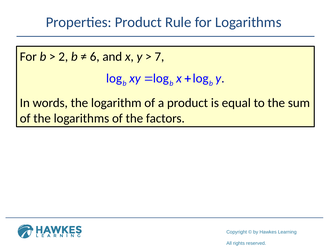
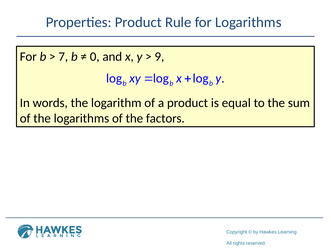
2: 2 -> 7 (63, 57)
6: 6 -> 0 (95, 57)
7: 7 -> 9 (159, 57)
